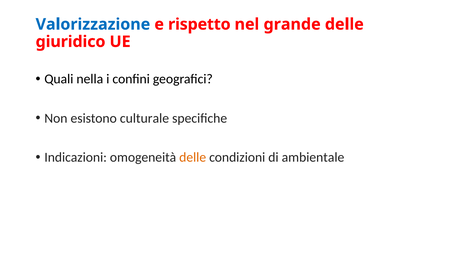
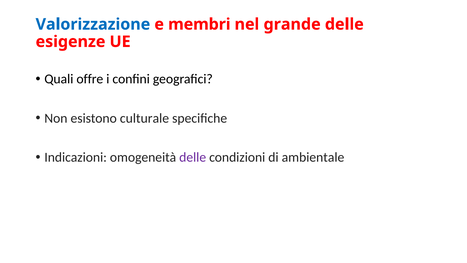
rispetto: rispetto -> membri (199, 24)
giuridico: giuridico -> esigenze (71, 42)
nella: nella -> offre (90, 79)
delle colour: orange -> purple (193, 157)
